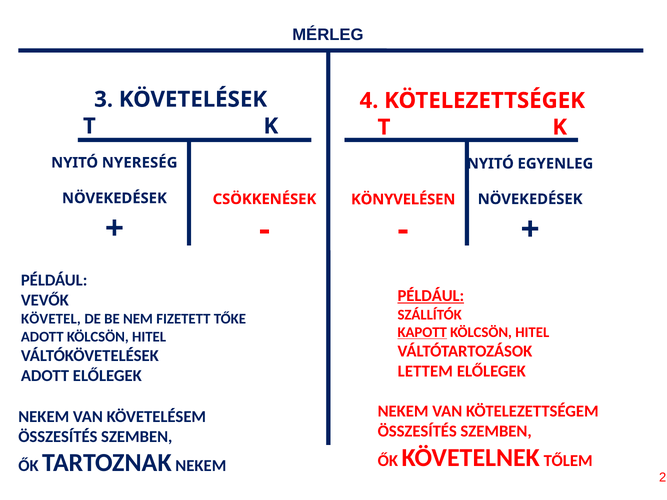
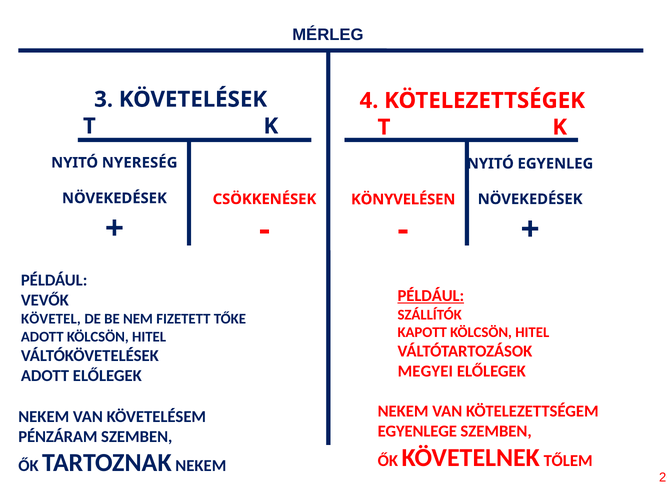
KAPOTT underline: present -> none (422, 333)
LETTEM: LETTEM -> MEGYEI (425, 372)
ÖSSZESÍTÉS: ÖSSZESÍTÉS -> EGYENLEGE (417, 432)
ÖSSZESÍTÉS: ÖSSZESÍTÉS -> PÉNZÁRAM (58, 437)
